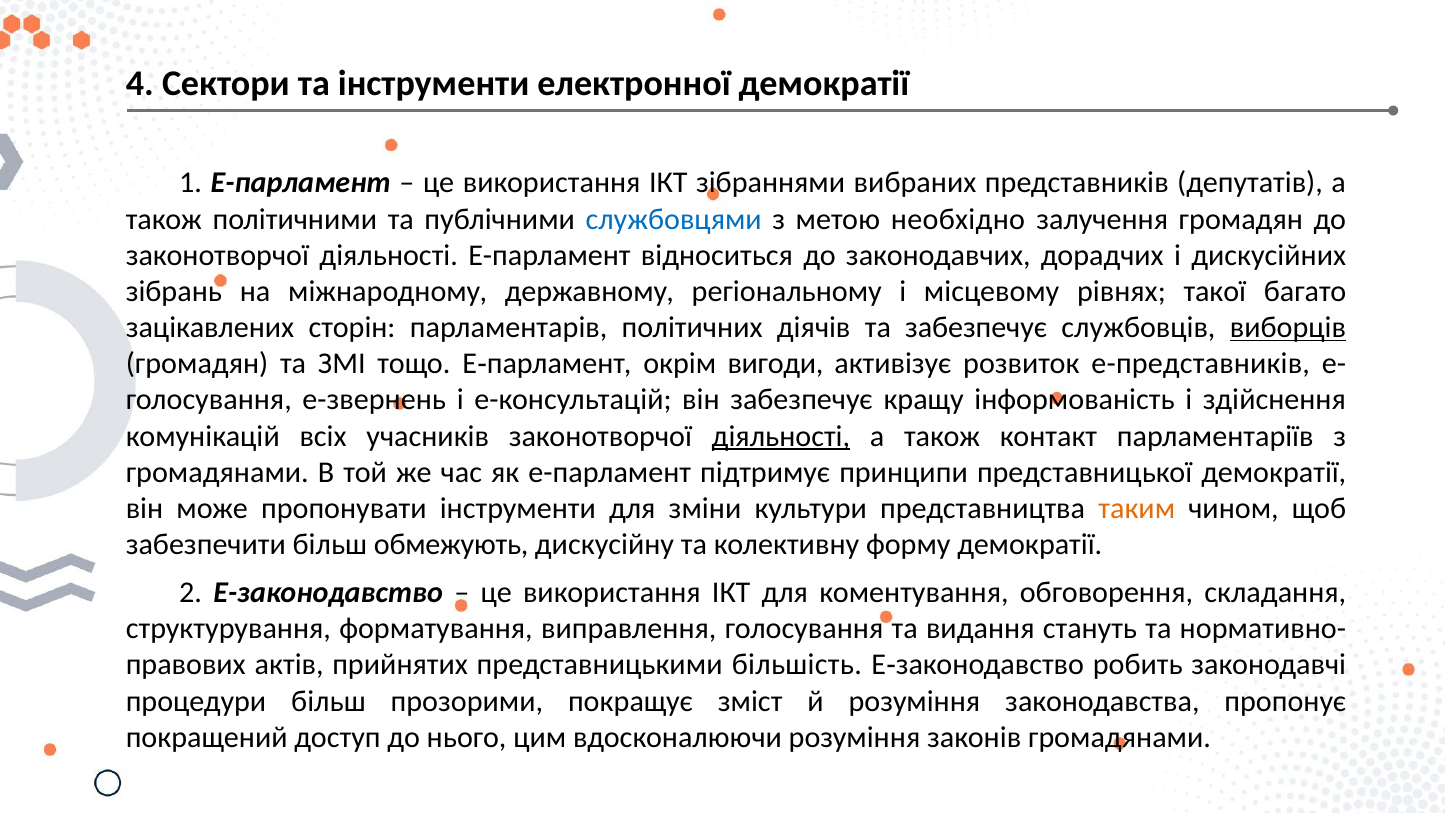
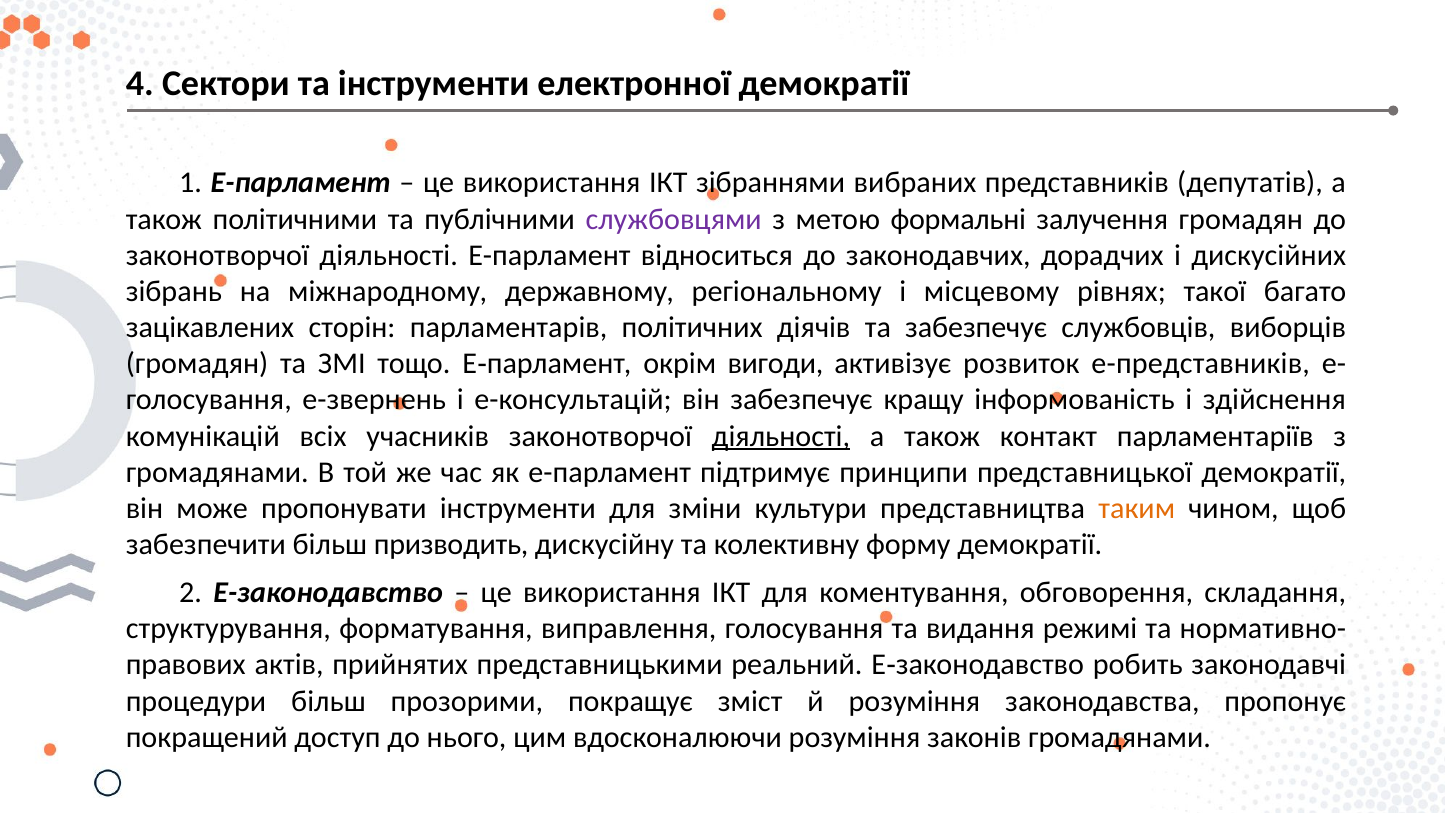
службовцями colour: blue -> purple (674, 219)
необхідно: необхідно -> формальні (958, 219)
виборців underline: present -> none (1288, 328)
обмежують: обмежують -> призводить (451, 544)
стануть: стануть -> режимі (1090, 629)
більшість: більшість -> реальний (797, 665)
